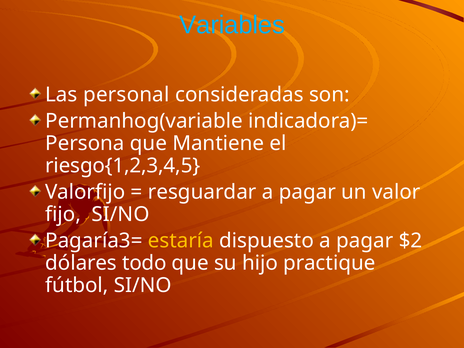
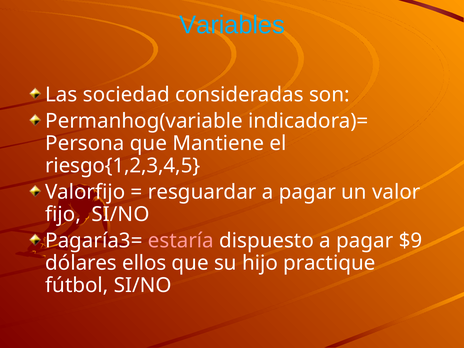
personal: personal -> sociedad (126, 95)
estaría colour: yellow -> pink (181, 241)
$2: $2 -> $9 (410, 241)
todo: todo -> ellos (144, 263)
